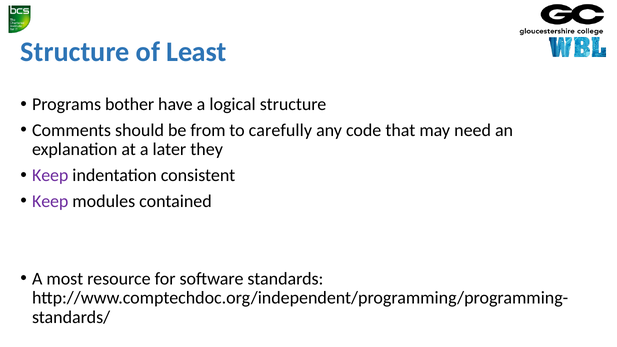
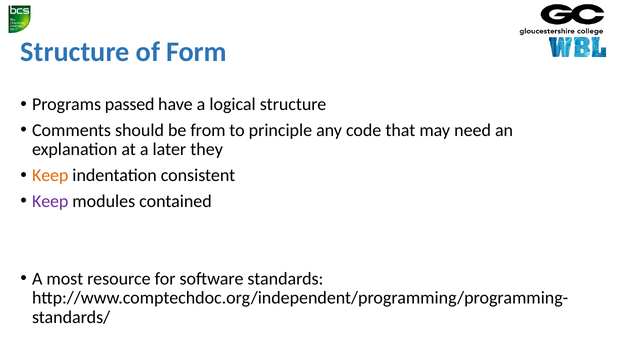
Least: Least -> Form (196, 52)
bother: bother -> passed (130, 104)
carefully: carefully -> principle (280, 130)
Keep colour: purple -> orange (50, 175)
